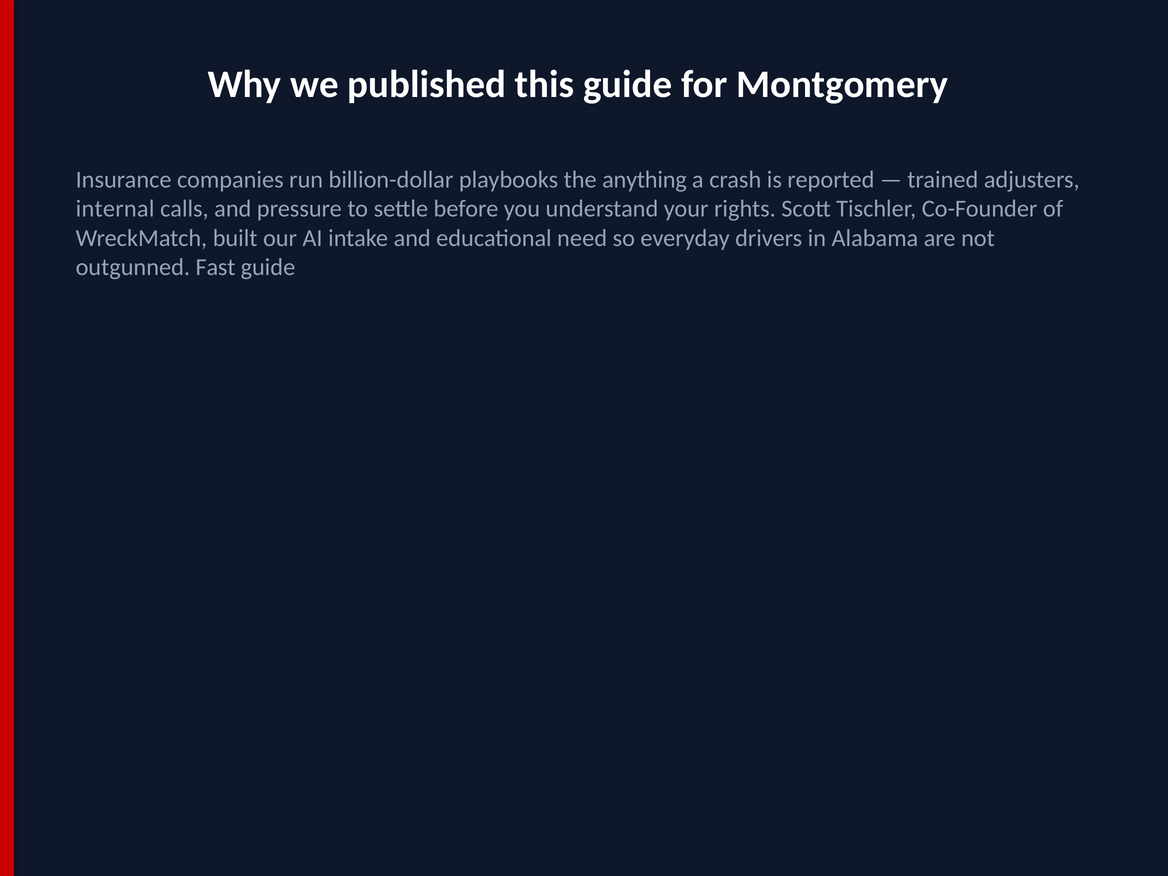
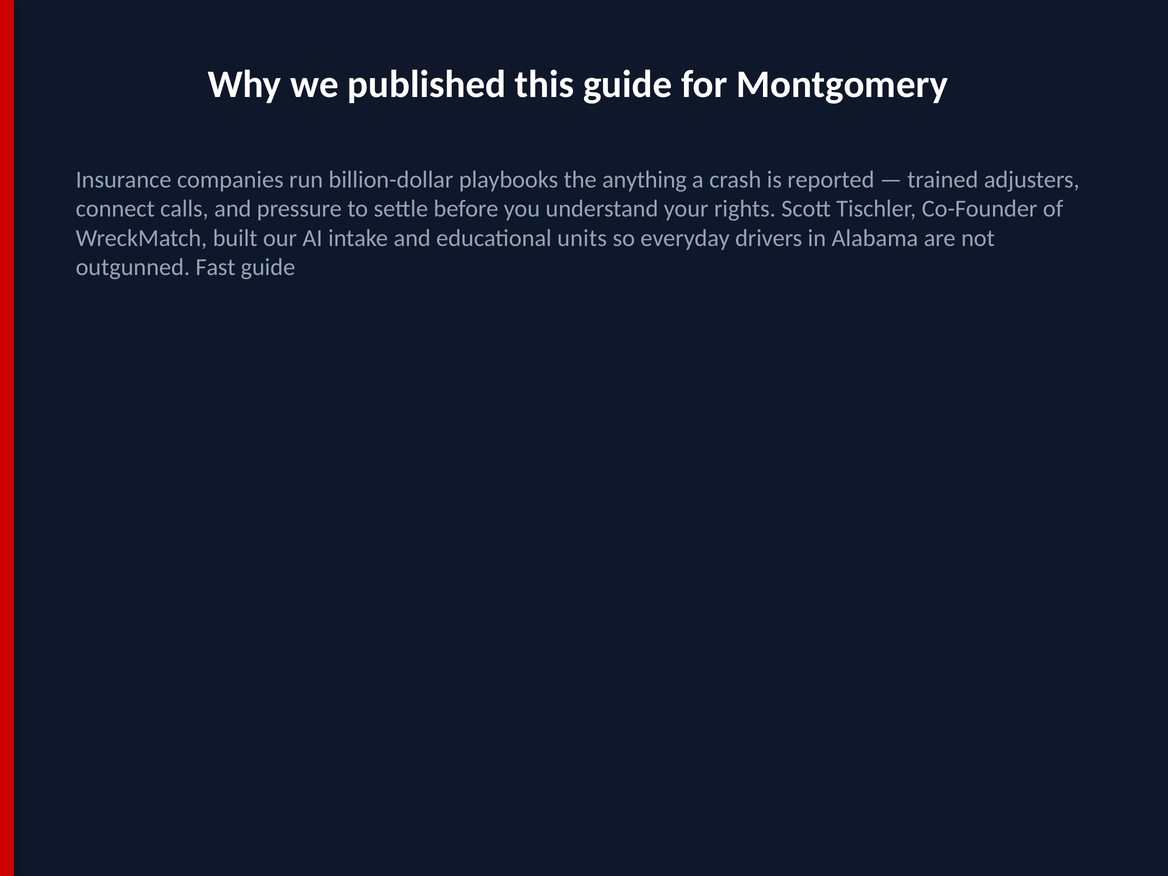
internal: internal -> connect (115, 209)
need: need -> units (582, 238)
